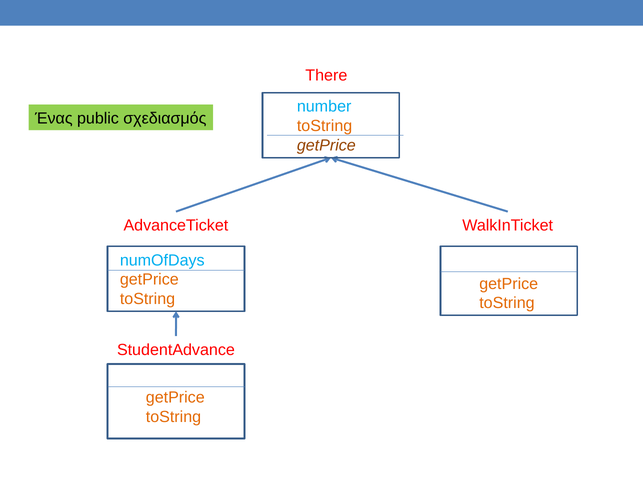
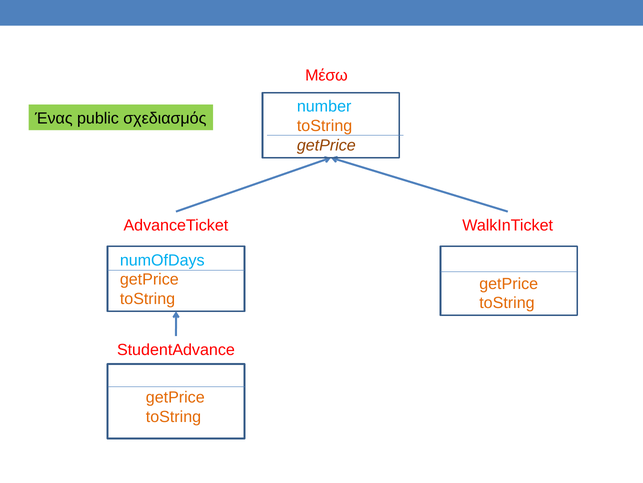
There: There -> Μέσω (326, 75)
